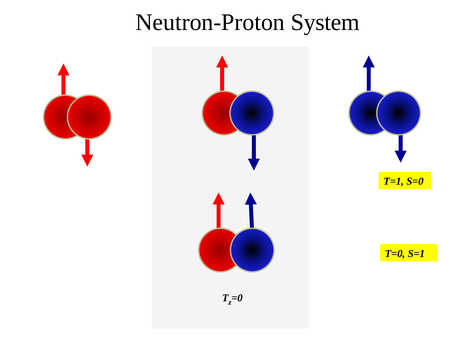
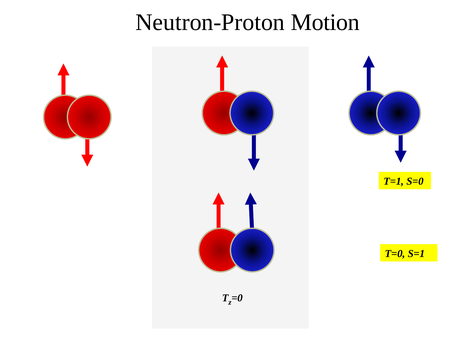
System: System -> Motion (325, 22)
